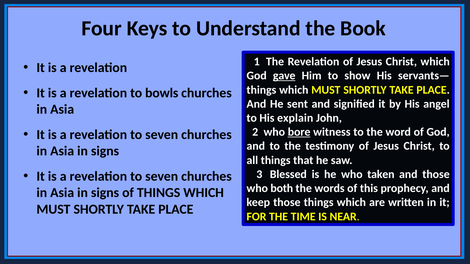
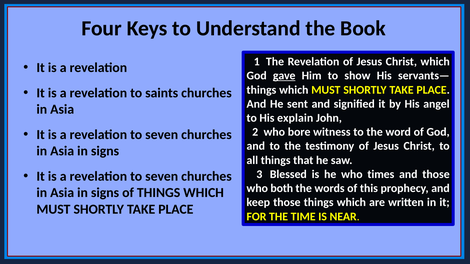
bowls: bowls -> saints (162, 93)
bore underline: present -> none (299, 132)
taken: taken -> times (381, 175)
